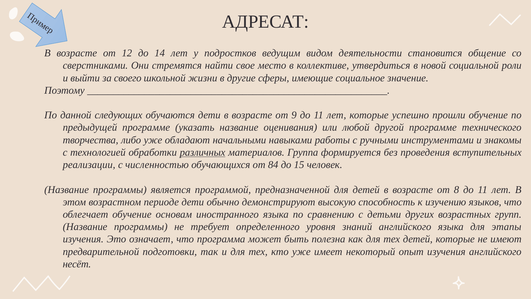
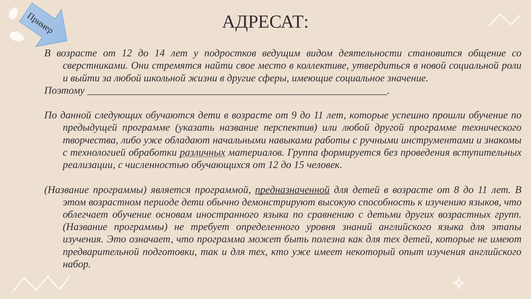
за своего: своего -> любой (128, 78)
оценивания: оценивания -> перспектив (290, 127)
обучающихся от 84: 84 -> 12 (273, 165)
предназначенной underline: none -> present (292, 189)
несёт: несёт -> набор (77, 264)
